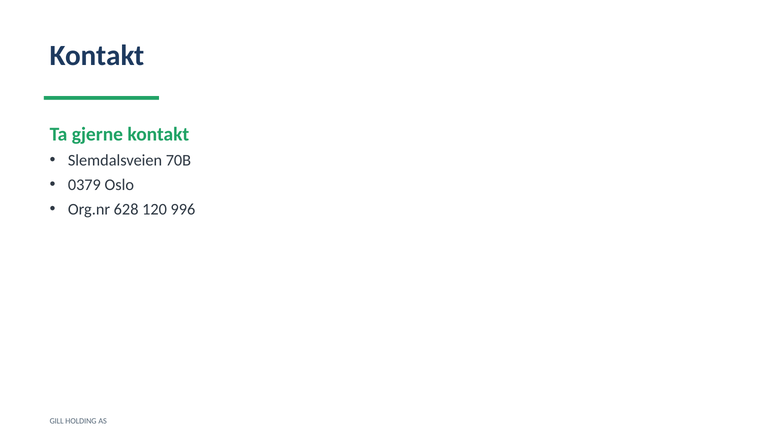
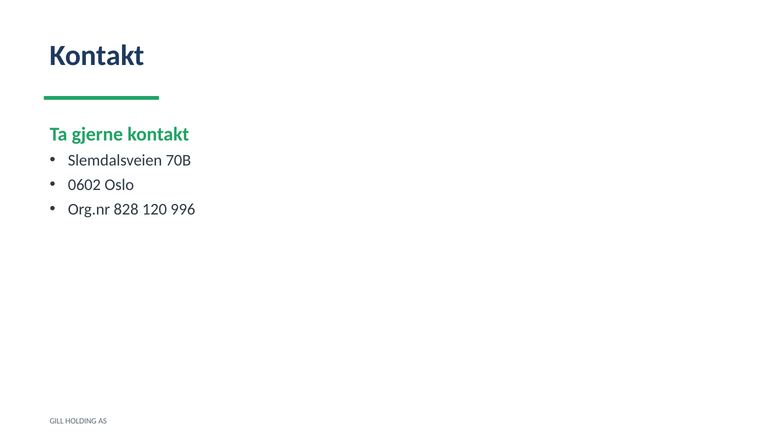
0379: 0379 -> 0602 (84, 185)
628: 628 -> 828 (126, 209)
